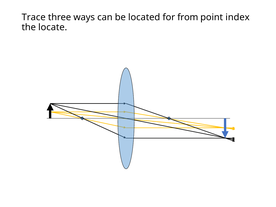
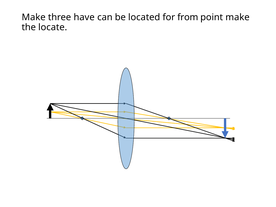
Trace: Trace -> Make (34, 17)
ways: ways -> have (84, 17)
point index: index -> make (238, 17)
